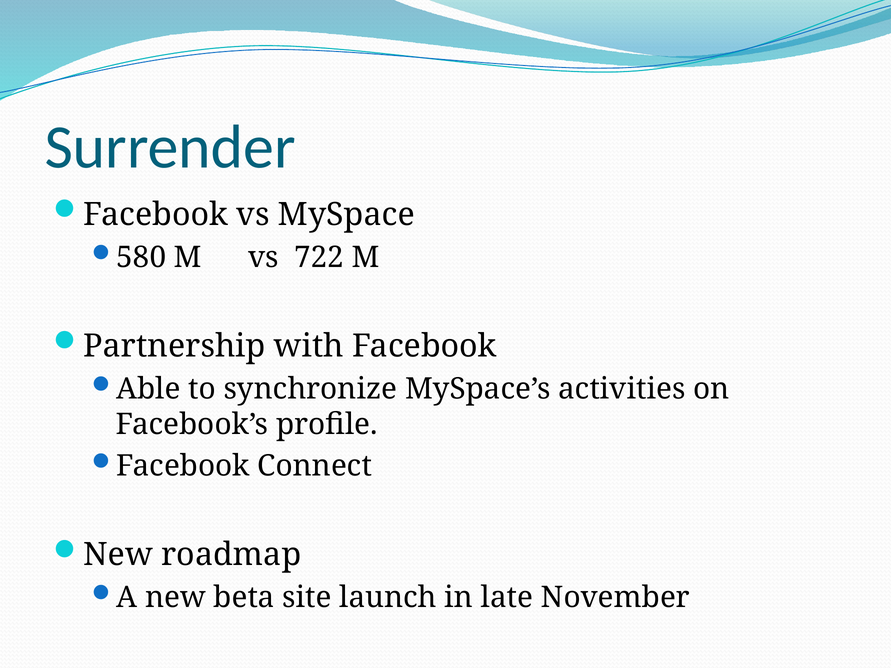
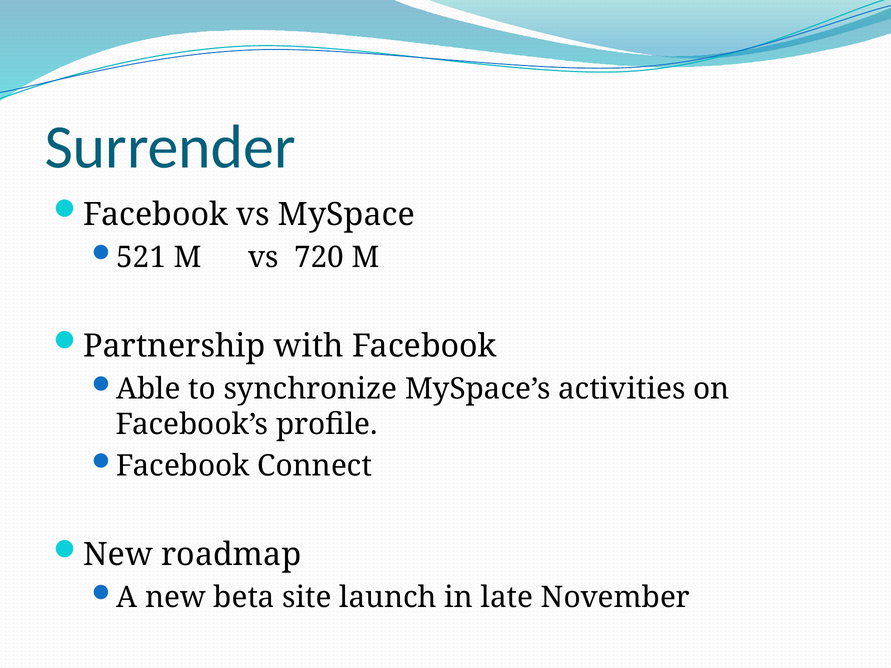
580: 580 -> 521 (141, 257)
722: 722 -> 720 (319, 257)
